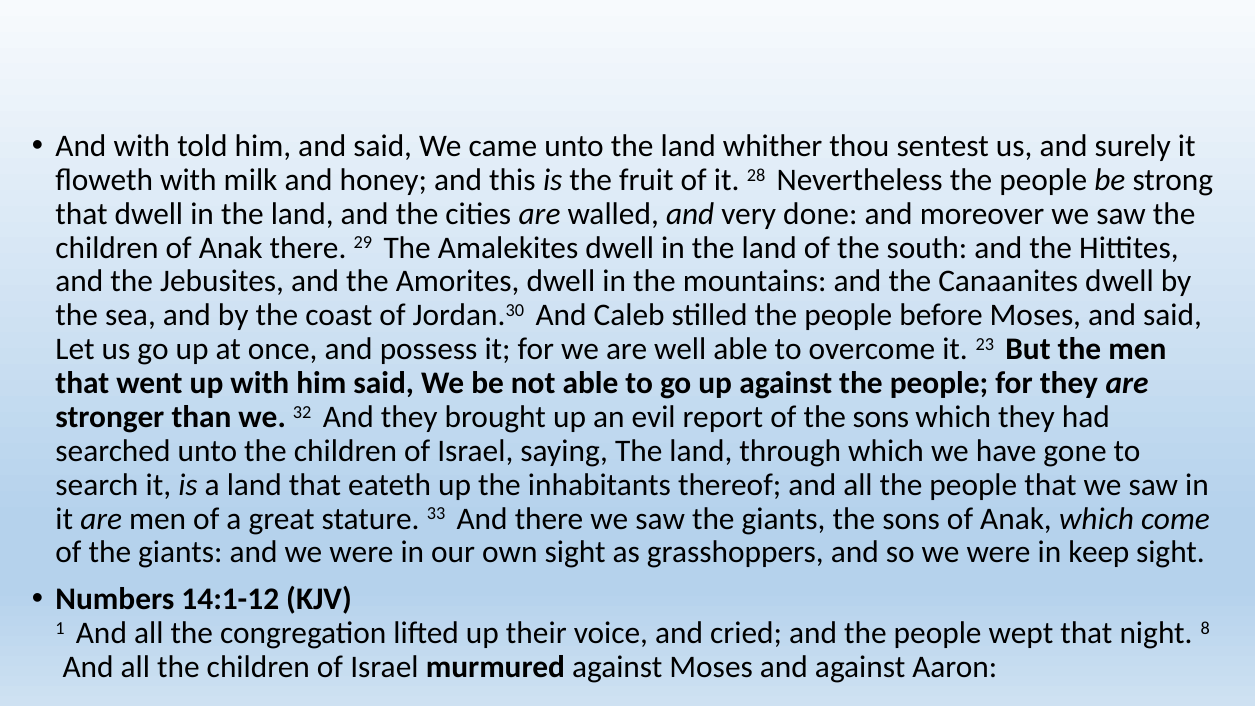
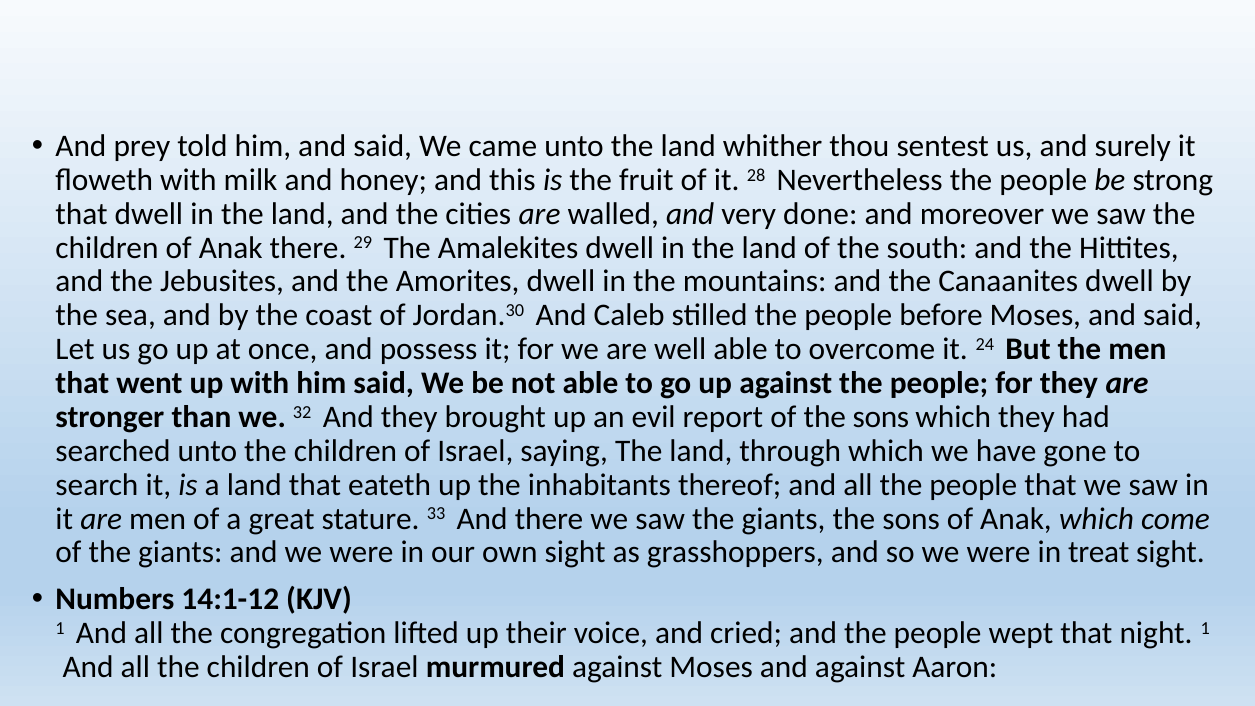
And with: with -> prey (142, 146)
23: 23 -> 24 (985, 344)
keep: keep -> treat (1099, 553)
night 8: 8 -> 1 (1205, 628)
